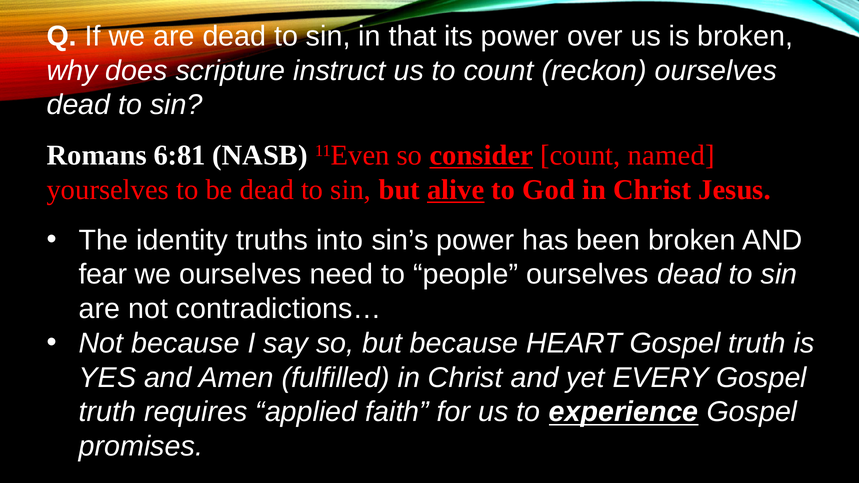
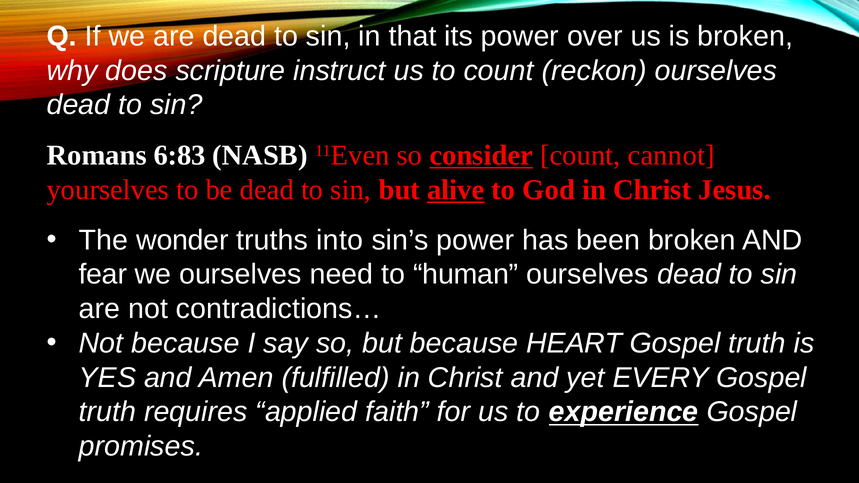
6:81: 6:81 -> 6:83 (180, 155)
named: named -> cannot (671, 155)
identity: identity -> wonder (182, 240)
people: people -> human (466, 275)
